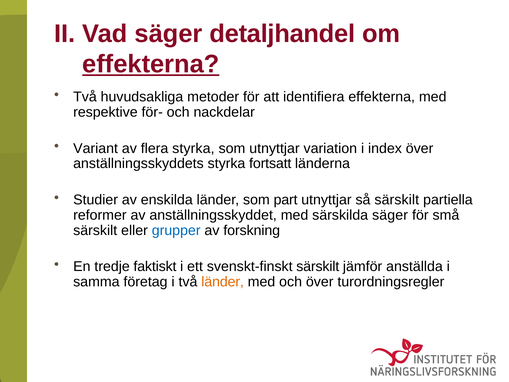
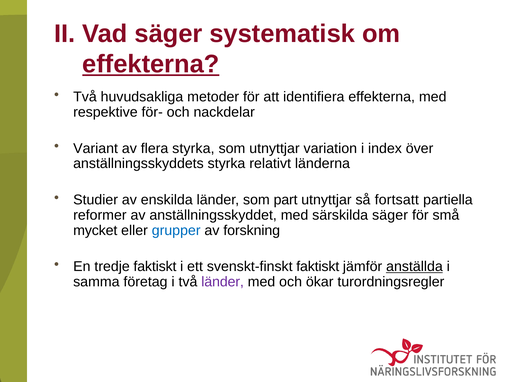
detaljhandel: detaljhandel -> systematisk (282, 34)
fortsatt: fortsatt -> relativt (270, 164)
så särskilt: särskilt -> fortsatt (397, 200)
särskilt: särskilt -> mycket (95, 230)
svenskt-finskt särskilt: särskilt -> faktiskt (318, 266)
anställda underline: none -> present (414, 266)
länder colour: orange -> purple (223, 282)
och över: över -> ökar (320, 282)
